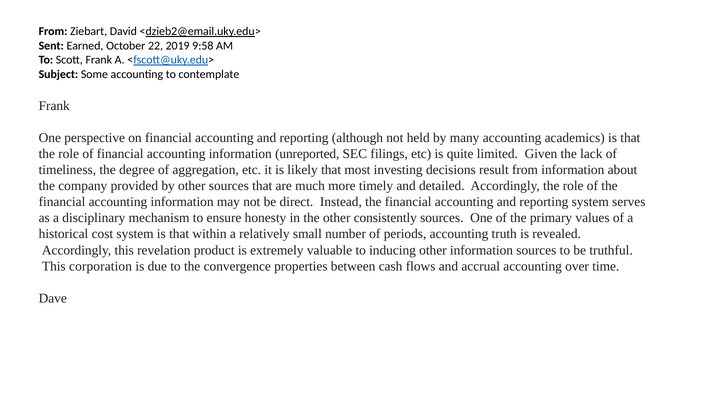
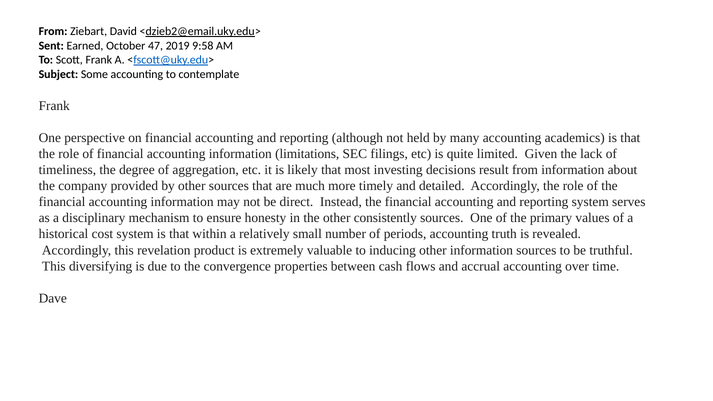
22: 22 -> 47 (156, 46)
unreported: unreported -> limitations (307, 154)
corporation: corporation -> diversifying (101, 266)
